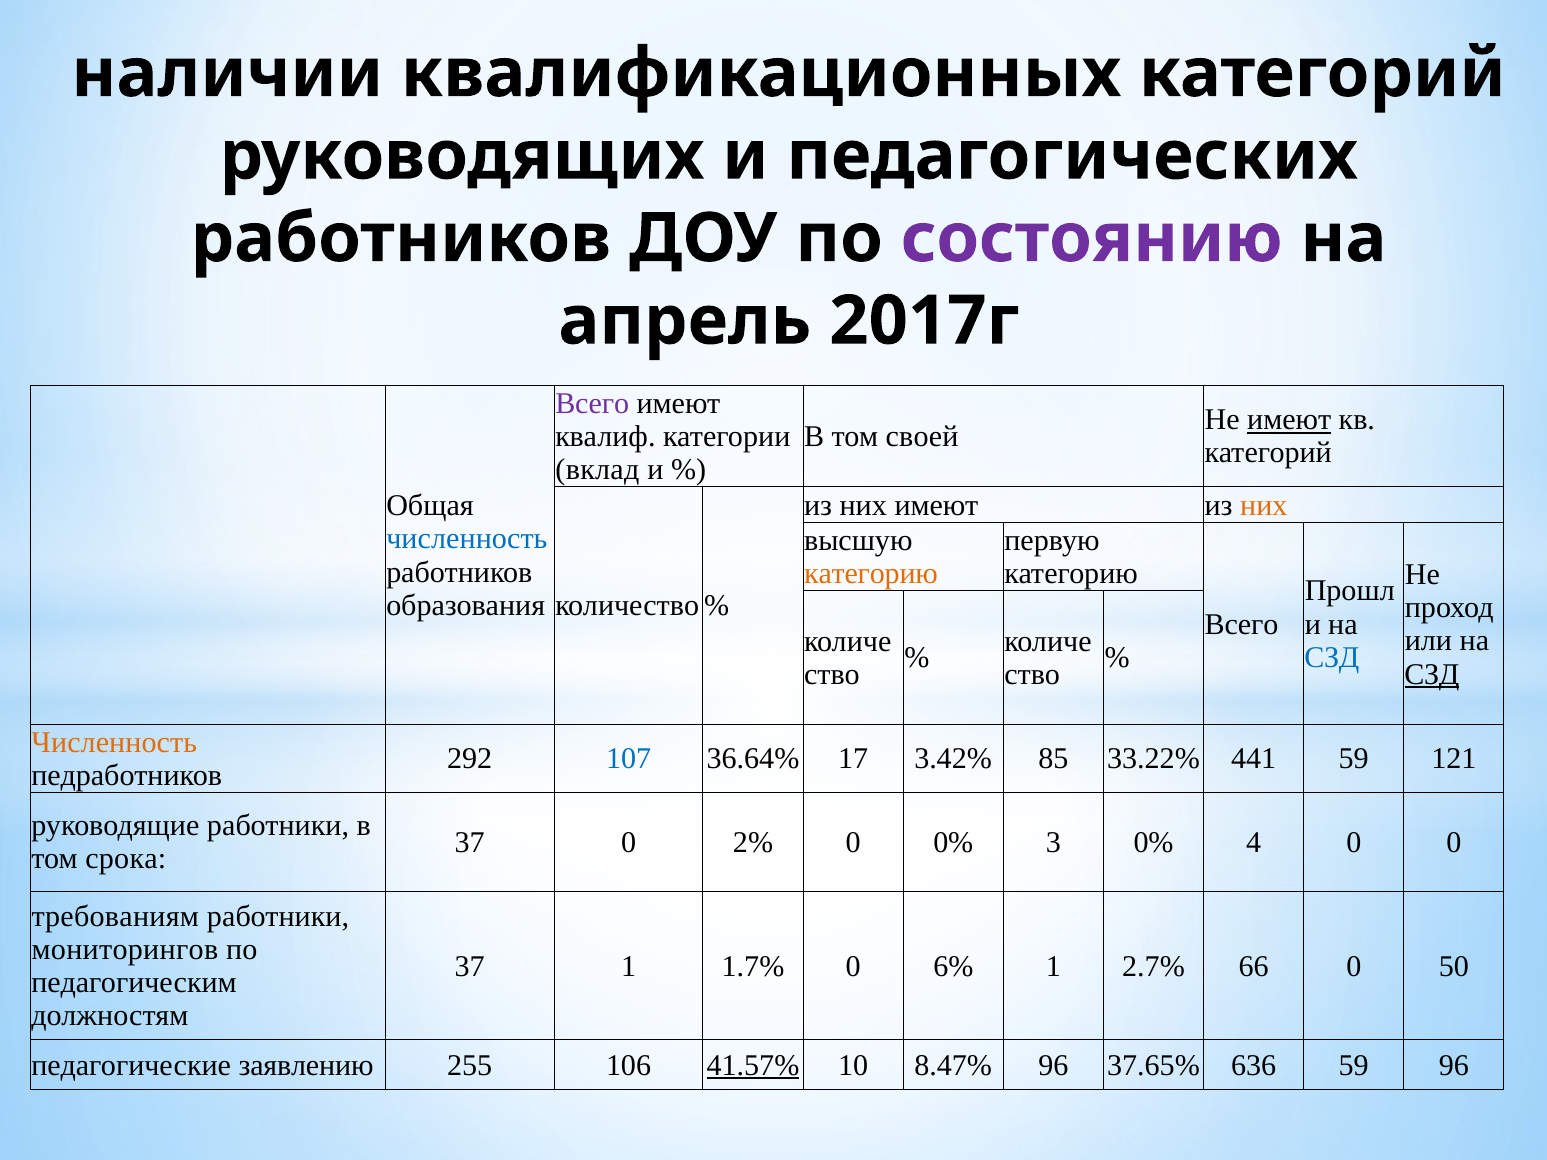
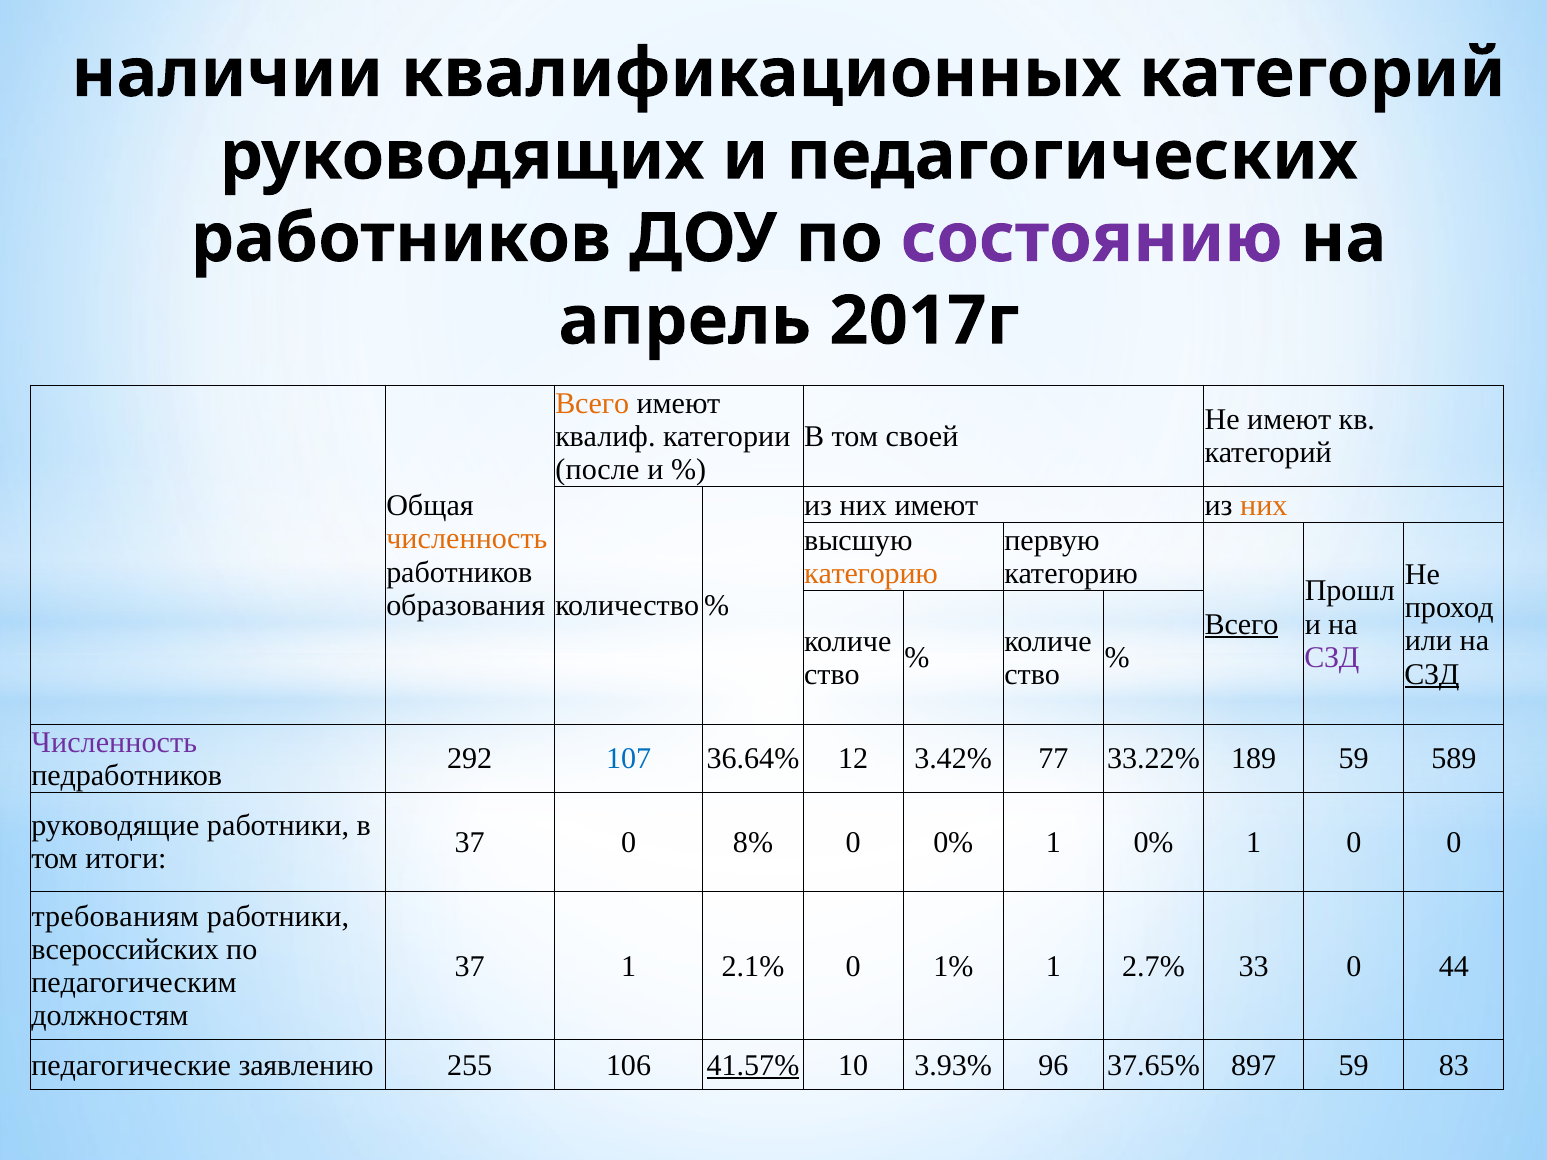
Всего colour: purple -> orange (592, 403)
имеют underline: present -> none (1289, 420)
вклад: вклад -> после (597, 470)
численность colour: blue -> orange (467, 539)
Всего underline: none -> present (1242, 624)
СЗД colour: blue -> purple (1332, 658)
Численность colour: orange -> purple (114, 742)
17: 17 -> 12 (853, 759)
85: 85 -> 77 (1053, 759)
441: 441 -> 189 (1254, 759)
121: 121 -> 589 (1454, 759)
2%: 2% -> 8% (753, 843)
0 0% 3: 3 -> 1 (1053, 843)
4: 4 -> 1 (1254, 843)
срока: срока -> итоги (126, 859)
мониторингов: мониторингов -> всероссийских (125, 950)
1.7%: 1.7% -> 2.1% (753, 966)
6%: 6% -> 1% (953, 966)
66: 66 -> 33 (1254, 966)
50: 50 -> 44 (1454, 966)
8.47%: 8.47% -> 3.93% (953, 1065)
636: 636 -> 897 (1254, 1065)
59 96: 96 -> 83 (1454, 1065)
